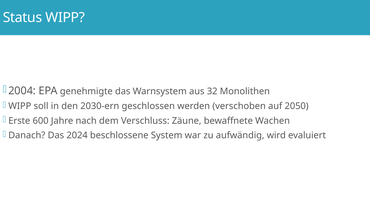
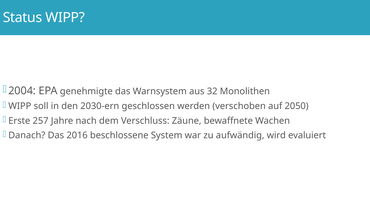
600: 600 -> 257 (41, 121)
2024: 2024 -> 2016 (77, 135)
